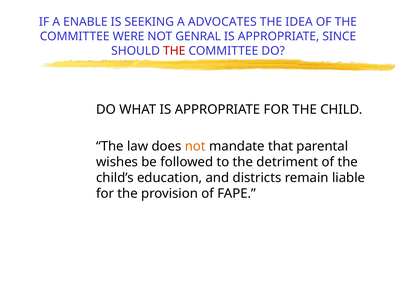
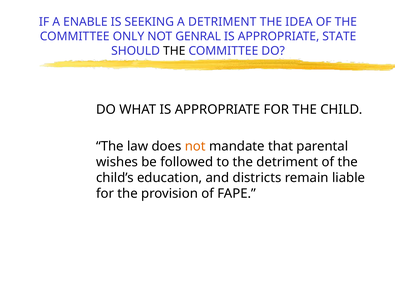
A ADVOCATES: ADVOCATES -> DETRIMENT (222, 22)
WERE: WERE -> ONLY (128, 36)
SINCE: SINCE -> STATE (339, 36)
THE colour: red -> black (174, 51)
